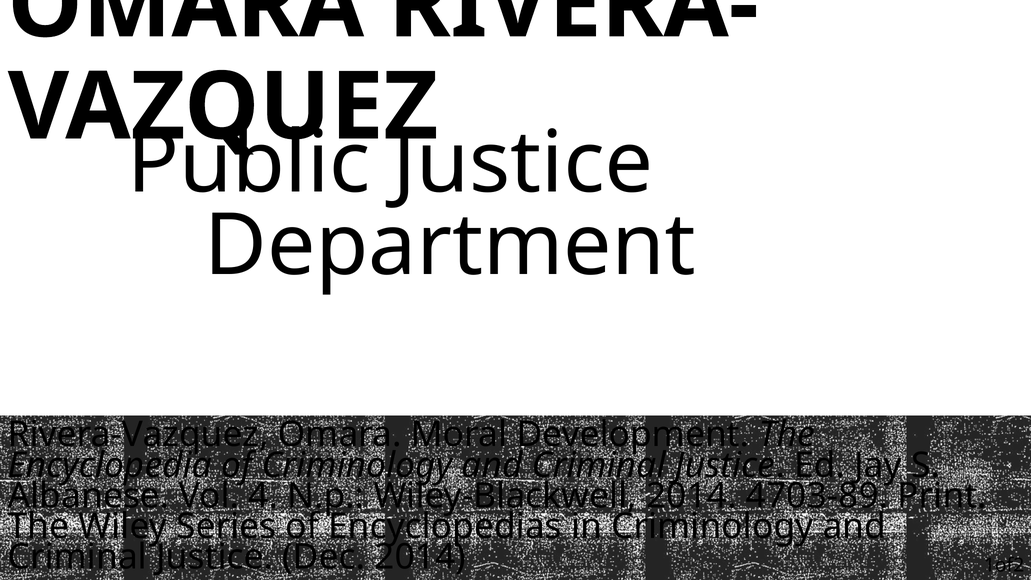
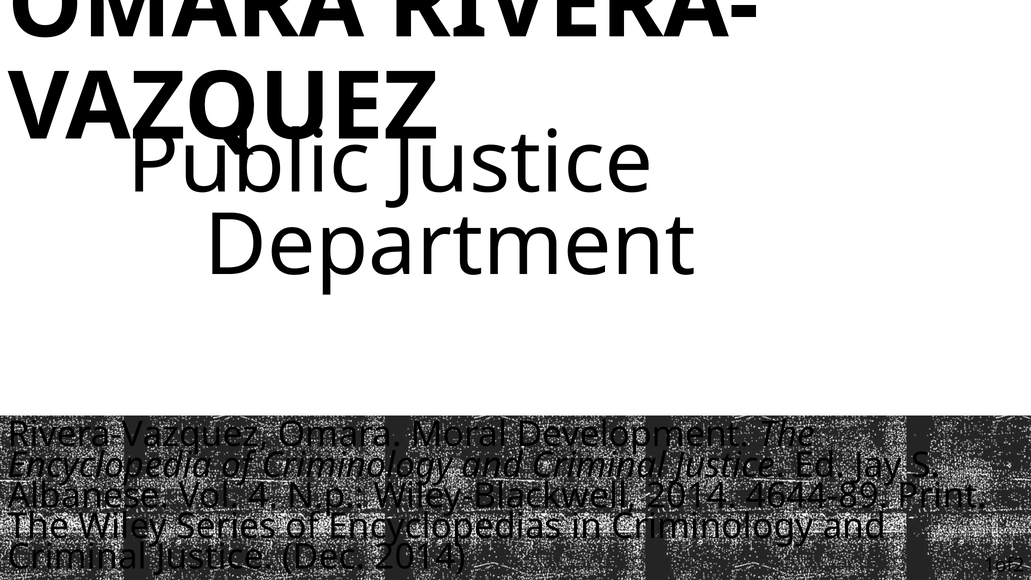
4703-89: 4703-89 -> 4644-89 (817, 496)
